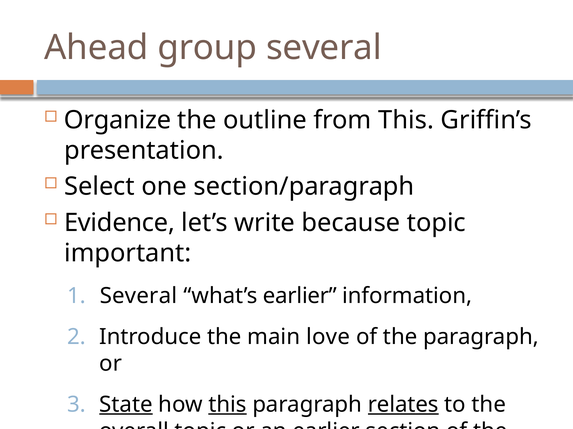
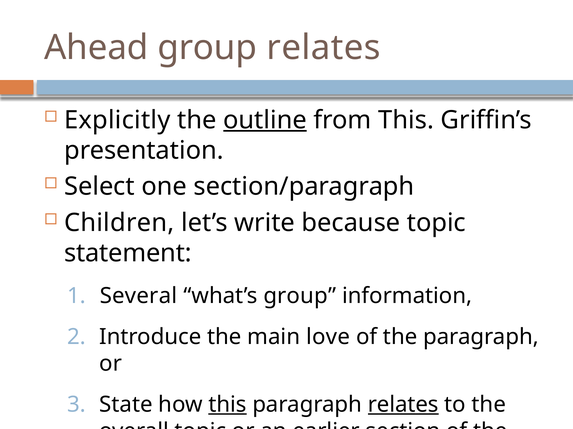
group several: several -> relates (324, 48)
Organize: Organize -> Explicitly (117, 120)
outline underline: none -> present (265, 120)
Evidence: Evidence -> Children (119, 223)
important: important -> statement (128, 254)
what’s earlier: earlier -> group (300, 296)
State underline: present -> none (126, 405)
